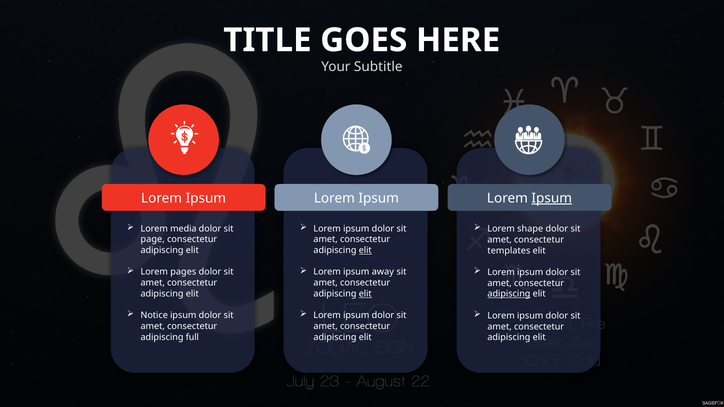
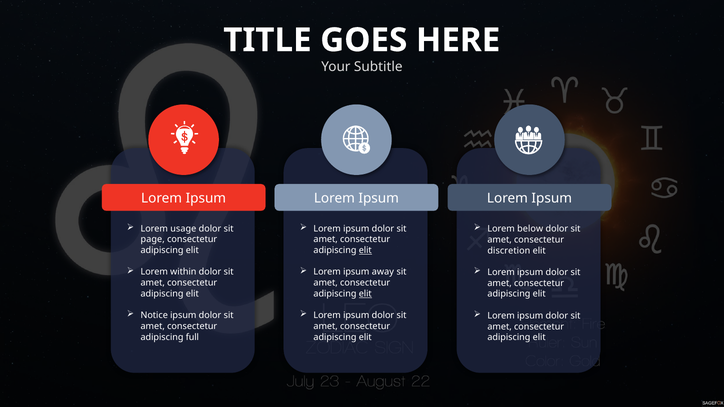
Ipsum underline: present -> none (552, 198)
media: media -> usage (183, 229)
shape: shape -> below (530, 229)
templates: templates -> discretion (509, 251)
pages: pages -> within (183, 272)
adipiscing underline: present -> none (509, 294)
